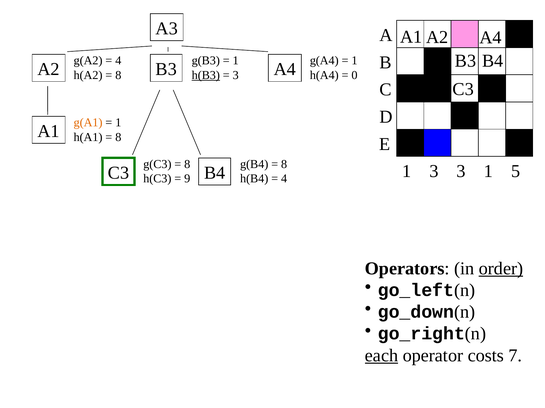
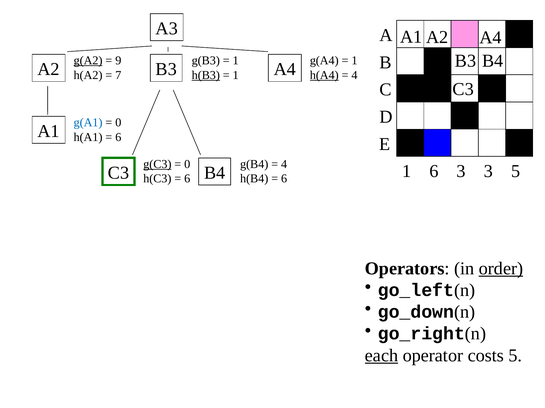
g(A2 underline: none -> present (88, 61)
4: 4 -> 9 (118, 61)
8: 8 -> 7 (118, 75)
3: 3 -> 1 (236, 75)
h(A4 underline: none -> present (324, 75)
0: 0 -> 4 (354, 75)
g(A1 colour: orange -> blue (88, 123)
1: 1 -> 0 (118, 123)
8: 8 -> 6 (118, 137)
g(C3 underline: none -> present (157, 164)
8: 8 -> 0 (187, 164)
8: 8 -> 4 (284, 164)
1 3: 3 -> 6 (434, 172)
3 1: 1 -> 3 (488, 172)
9: 9 -> 6 (187, 179)
4: 4 -> 6 (284, 179)
costs 7: 7 -> 5 (515, 356)
